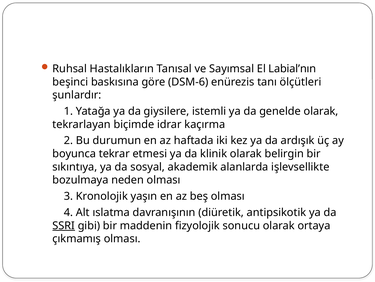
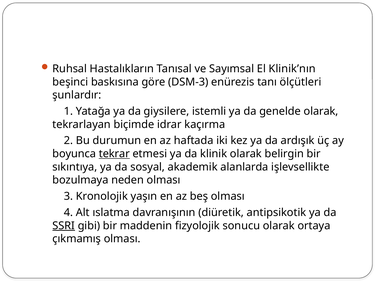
Labial’nın: Labial’nın -> Klinik’nın (292, 69)
DSM-6: DSM-6 -> DSM-3 (188, 82)
tekrar underline: none -> present (114, 153)
